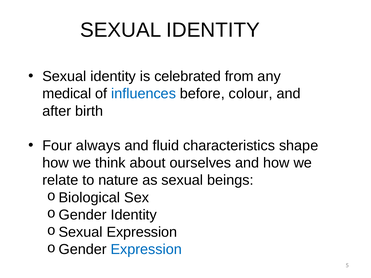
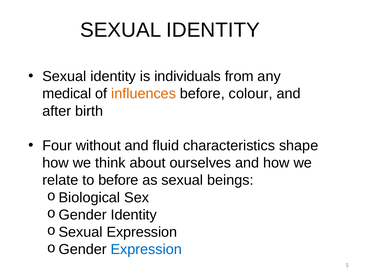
celebrated: celebrated -> individuals (188, 76)
influences colour: blue -> orange (144, 94)
always: always -> without (98, 146)
to nature: nature -> before (118, 180)
